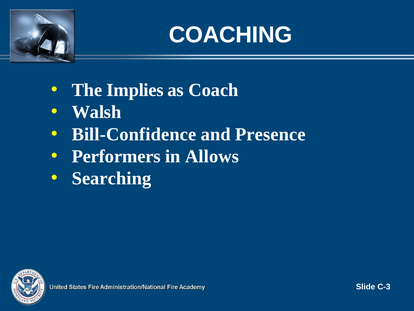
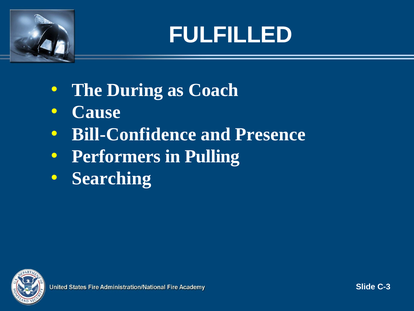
COACHING: COACHING -> FULFILLED (231, 35)
Implies: Implies -> During (135, 90)
Walsh: Walsh -> Cause (96, 112)
Allows: Allows -> Pulling (212, 156)
